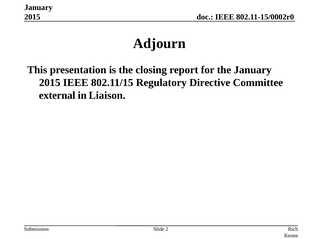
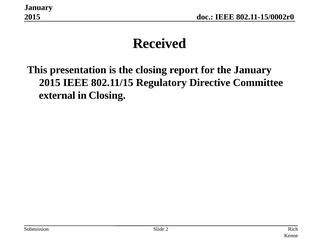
Adjourn: Adjourn -> Received (160, 44)
in Liaison: Liaison -> Closing (107, 95)
